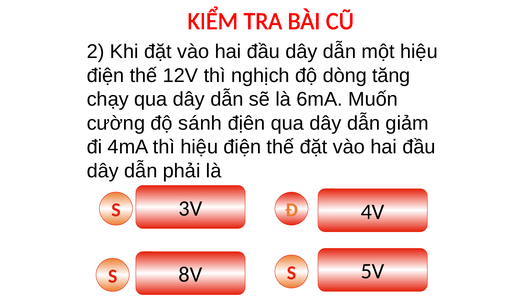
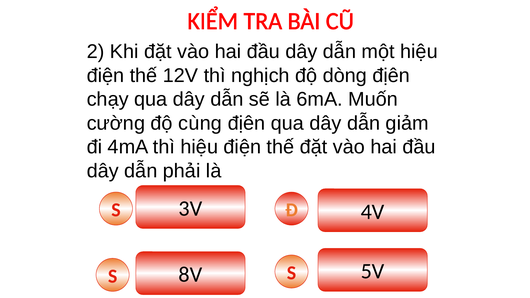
dòng tăng: tăng -> địên (391, 76)
sánh: sánh -> cùng (200, 123)
